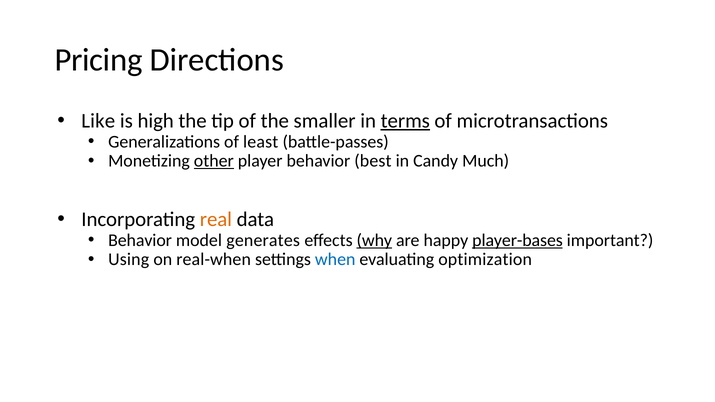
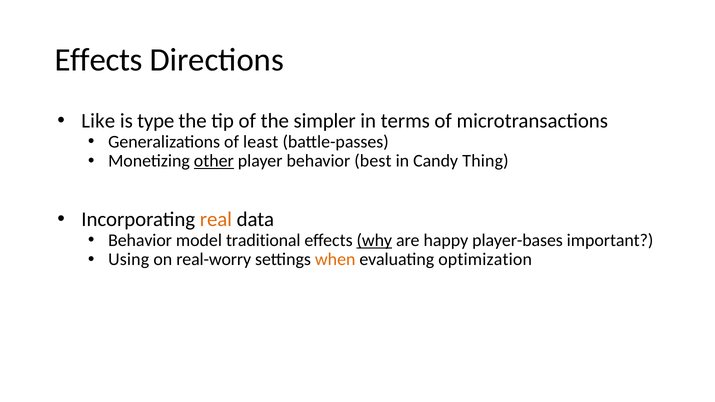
Pricing: Pricing -> Effects (99, 60)
high: high -> type (156, 121)
smaller: smaller -> simpler (325, 121)
terms underline: present -> none (405, 121)
Much: Much -> Thing (486, 161)
generates: generates -> traditional (263, 240)
player-bases underline: present -> none (518, 240)
real-when: real-when -> real-worry (214, 260)
when colour: blue -> orange (335, 260)
